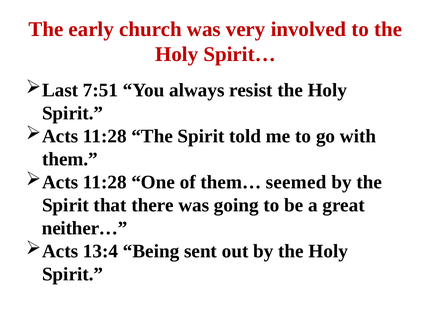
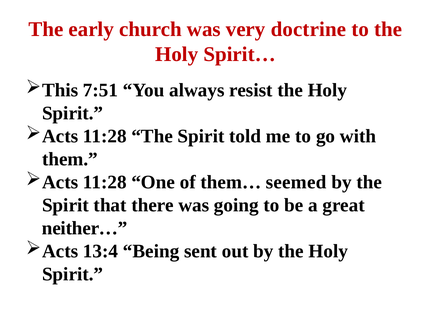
involved: involved -> doctrine (308, 29)
Last: Last -> This (60, 90)
